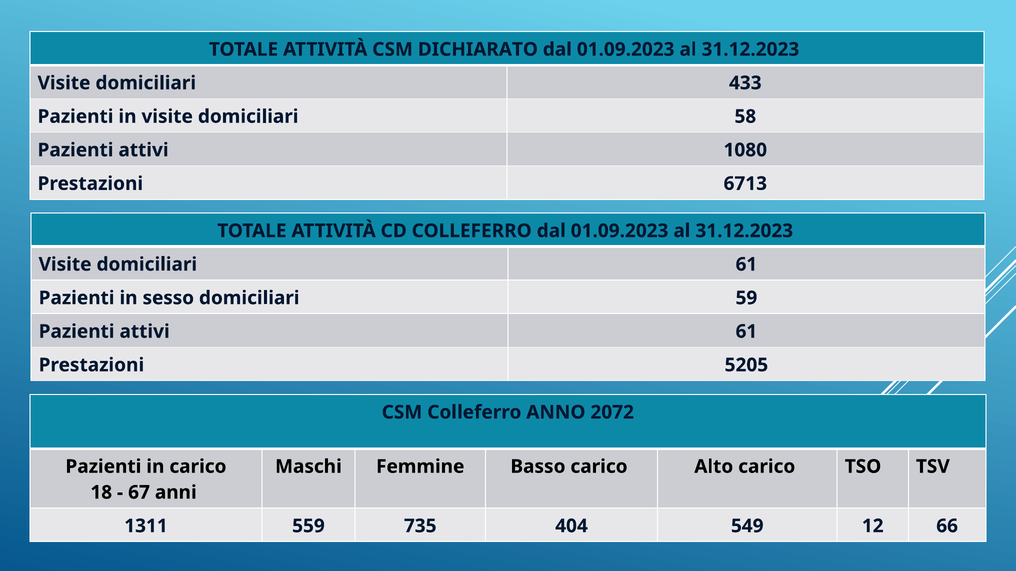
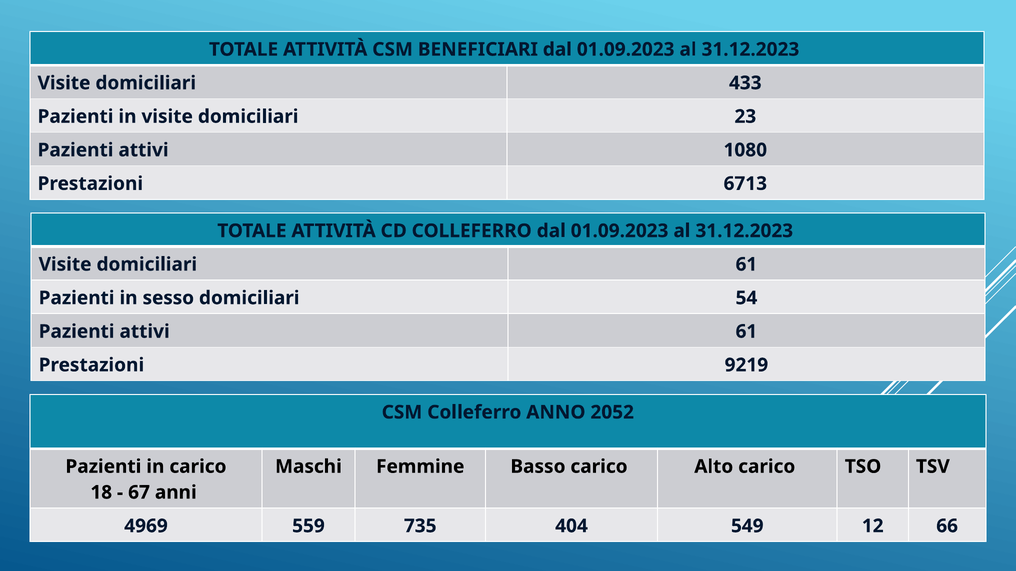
DICHIARATO: DICHIARATO -> BENEFICIARI (478, 49)
58: 58 -> 23 (745, 117)
59: 59 -> 54 (746, 298)
5205: 5205 -> 9219 (746, 365)
2072: 2072 -> 2052 (612, 413)
1311: 1311 -> 4969 (146, 526)
